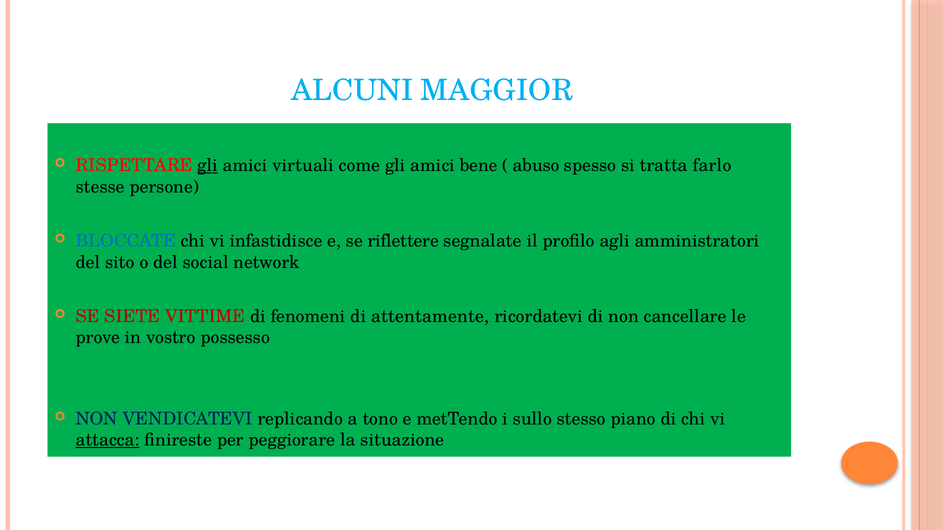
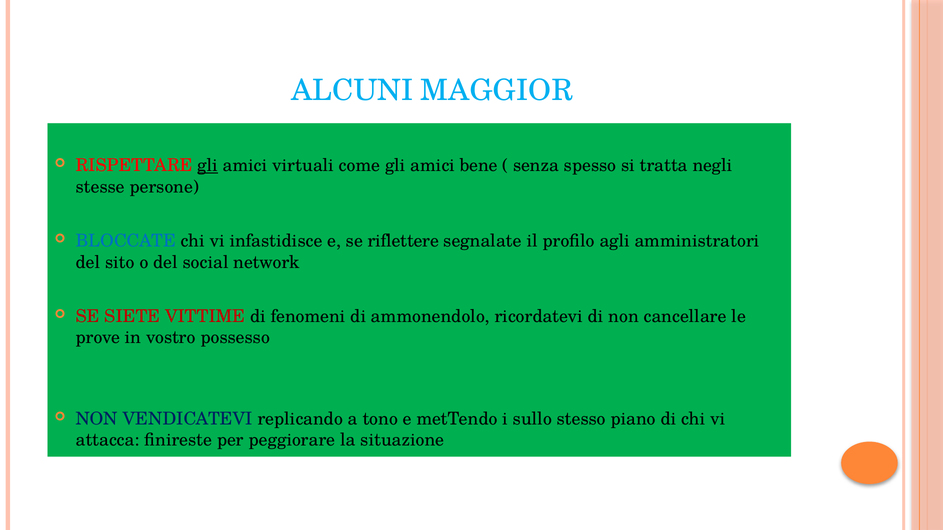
abuso: abuso -> senza (536, 166)
farlo: farlo -> negli (712, 166)
attentamente: attentamente -> ammonendolo (430, 317)
attacca underline: present -> none (108, 440)
